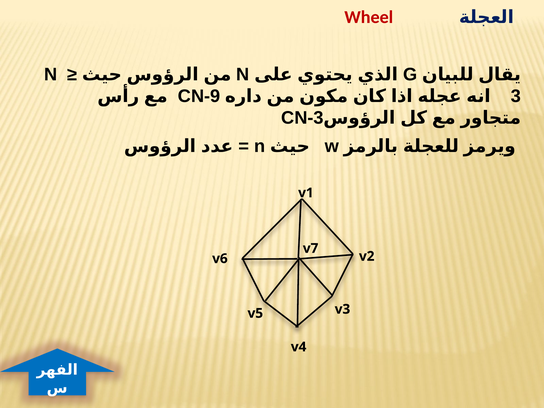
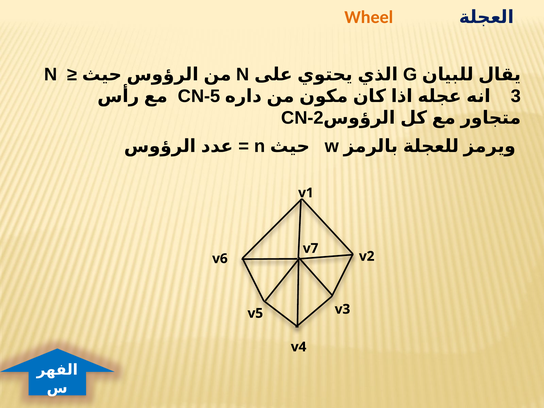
Wheel colour: red -> orange (369, 17)
CN-9: CN-9 -> CN-5 (199, 96)
CN-3: CN-3 -> CN-2 (302, 118)
